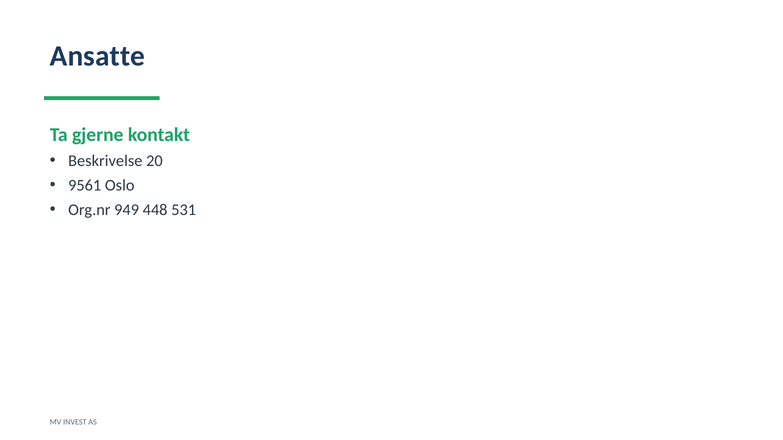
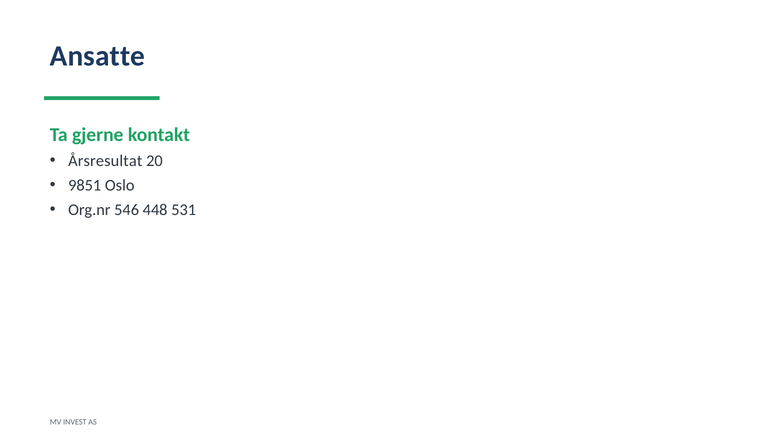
Beskrivelse: Beskrivelse -> Årsresultat (105, 161)
9561: 9561 -> 9851 (85, 185)
949: 949 -> 546 (127, 210)
